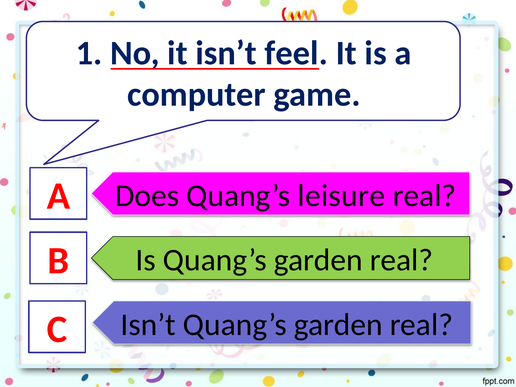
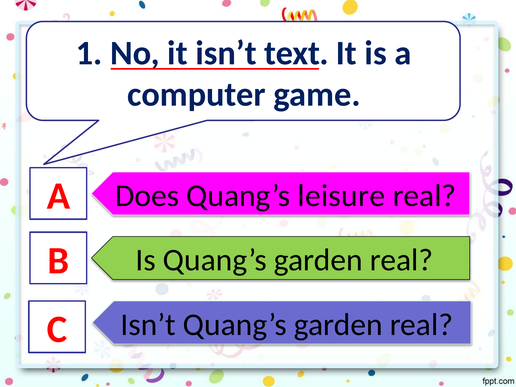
feel: feel -> text (296, 53)
